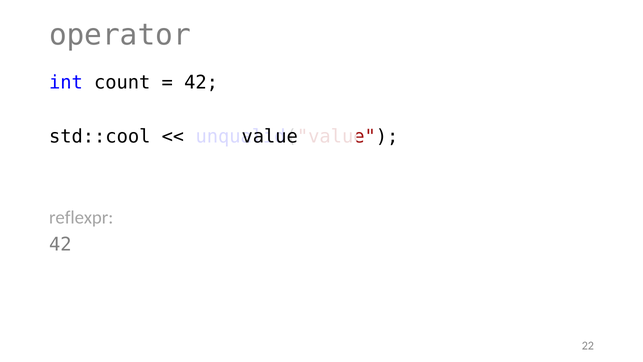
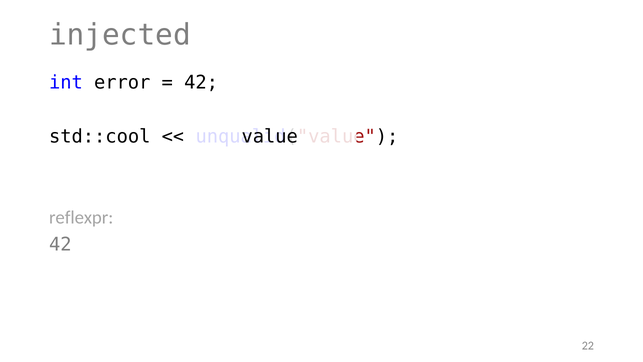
operator: operator -> injected (120, 35)
count: count -> error (122, 82)
